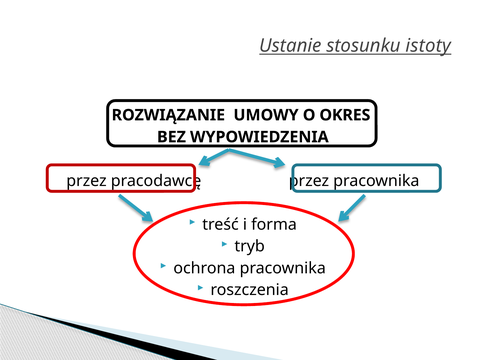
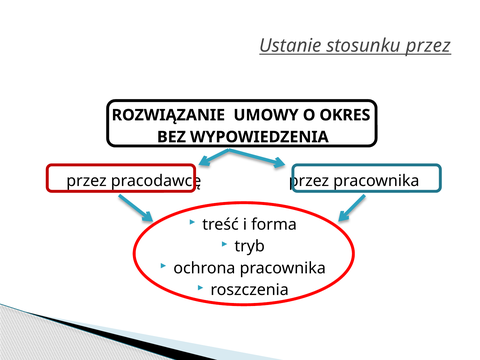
stosunku istoty: istoty -> przez (428, 46)
